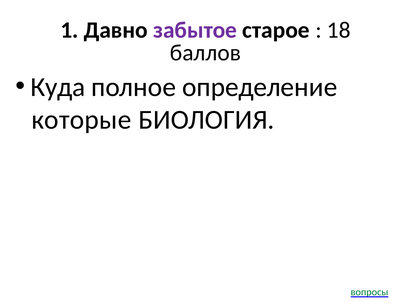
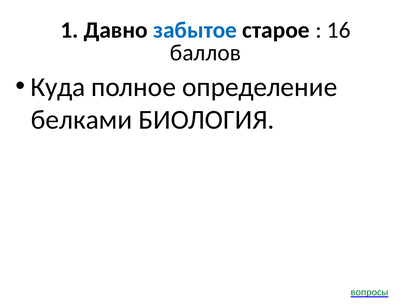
забытое colour: purple -> blue (195, 30)
18: 18 -> 16 (339, 30)
которые: которые -> белками (82, 120)
